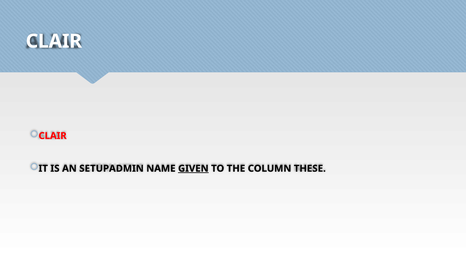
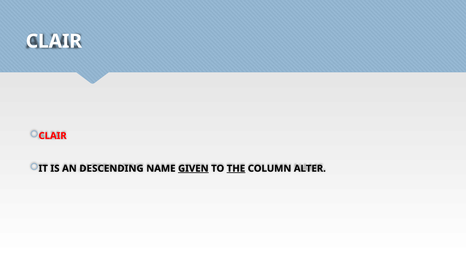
SETUPADMIN: SETUPADMIN -> DESCENDING (111, 169)
THE underline: none -> present (236, 169)
THESE: THESE -> ALTER (310, 169)
